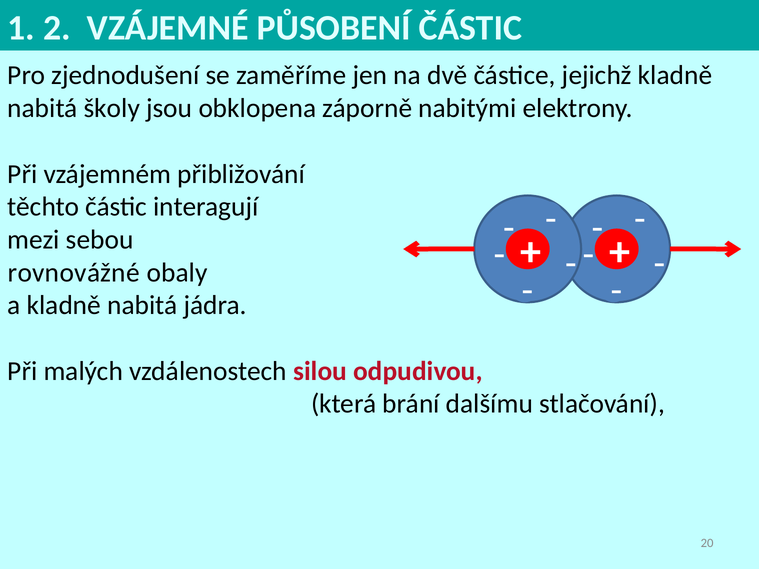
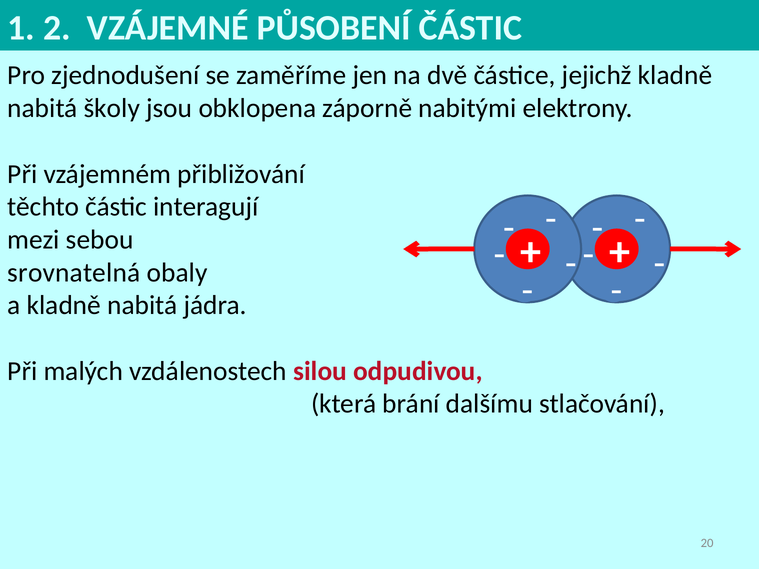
rovnovážné: rovnovážné -> srovnatelná (74, 273)
